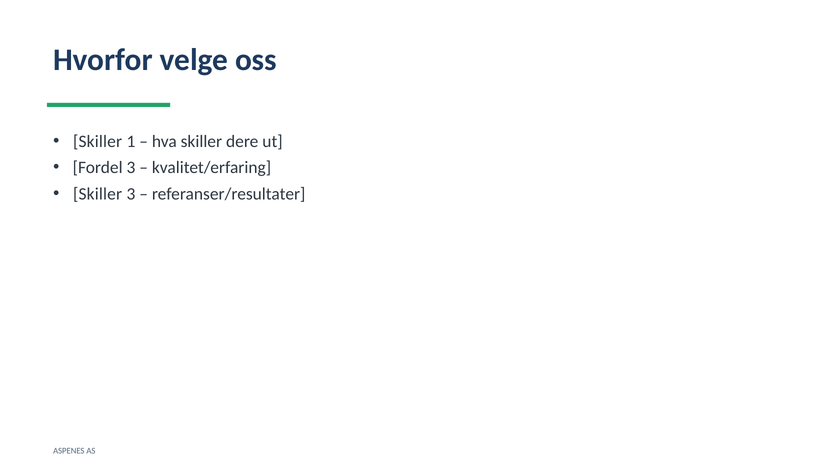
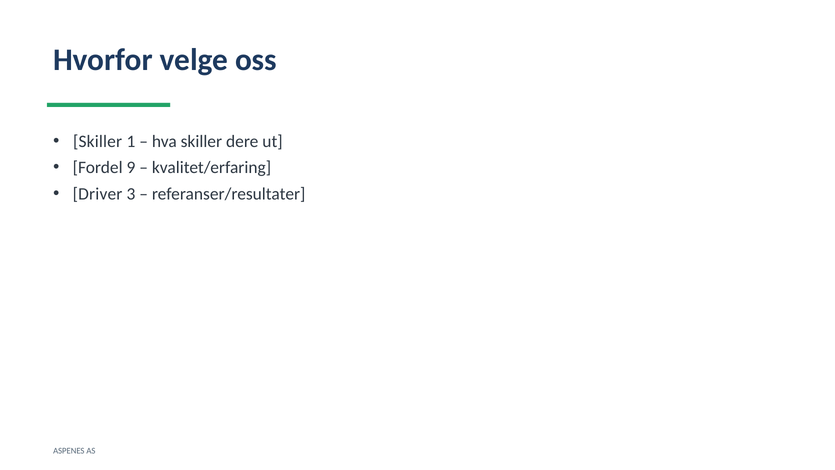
Fordel 3: 3 -> 9 (131, 168)
Skiller: Skiller -> Driver (98, 194)
